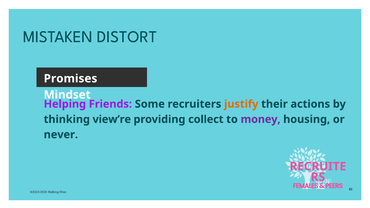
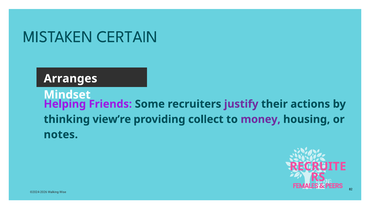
DISTORT: DISTORT -> CERTAIN (127, 37)
Promises: Promises -> Arranges (71, 79)
justify colour: orange -> purple (241, 104)
never: never -> notes (61, 135)
